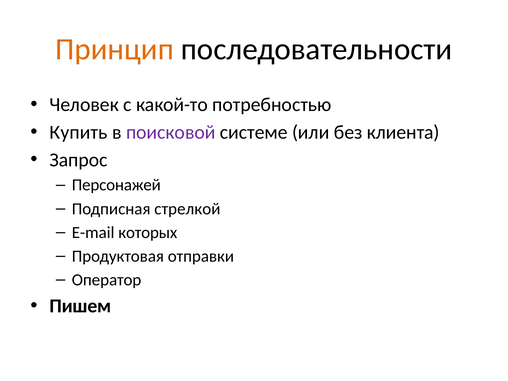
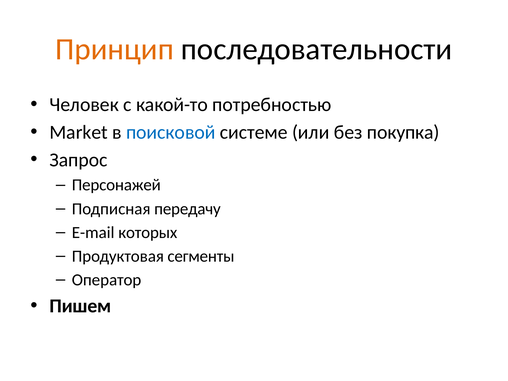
Купить: Купить -> Market (79, 132)
поисковой colour: purple -> blue (171, 132)
клиента: клиента -> покупка (403, 132)
стрелкой: стрелкой -> передачу (187, 209)
отправки: отправки -> сегменты (201, 256)
